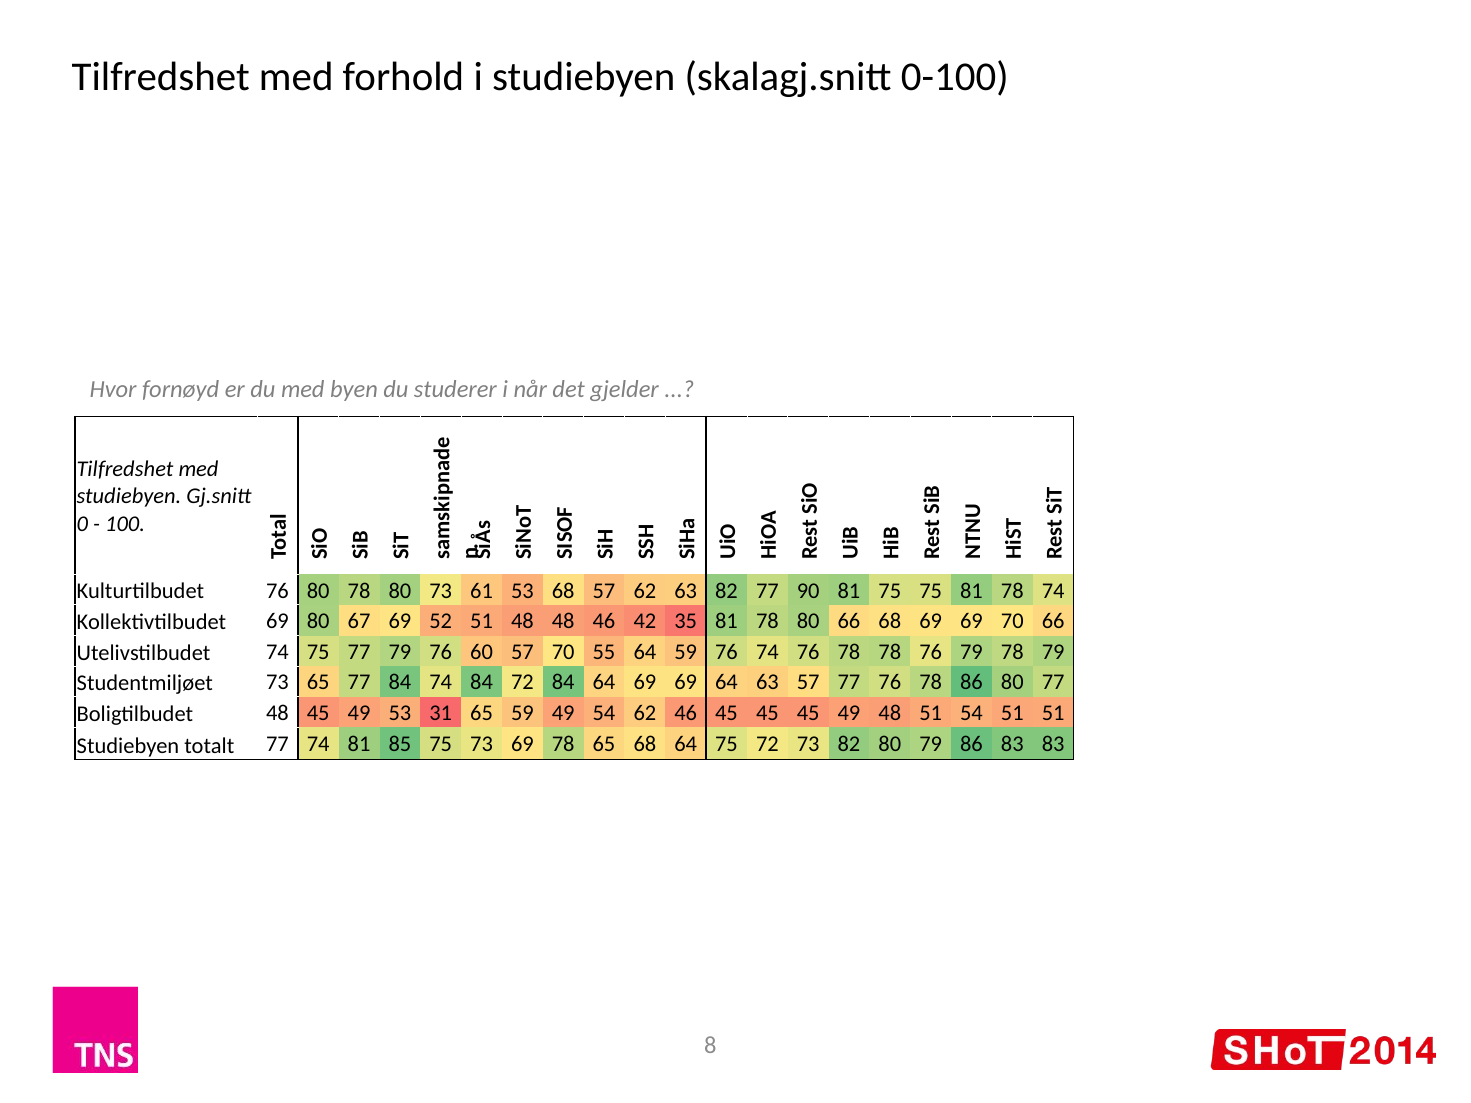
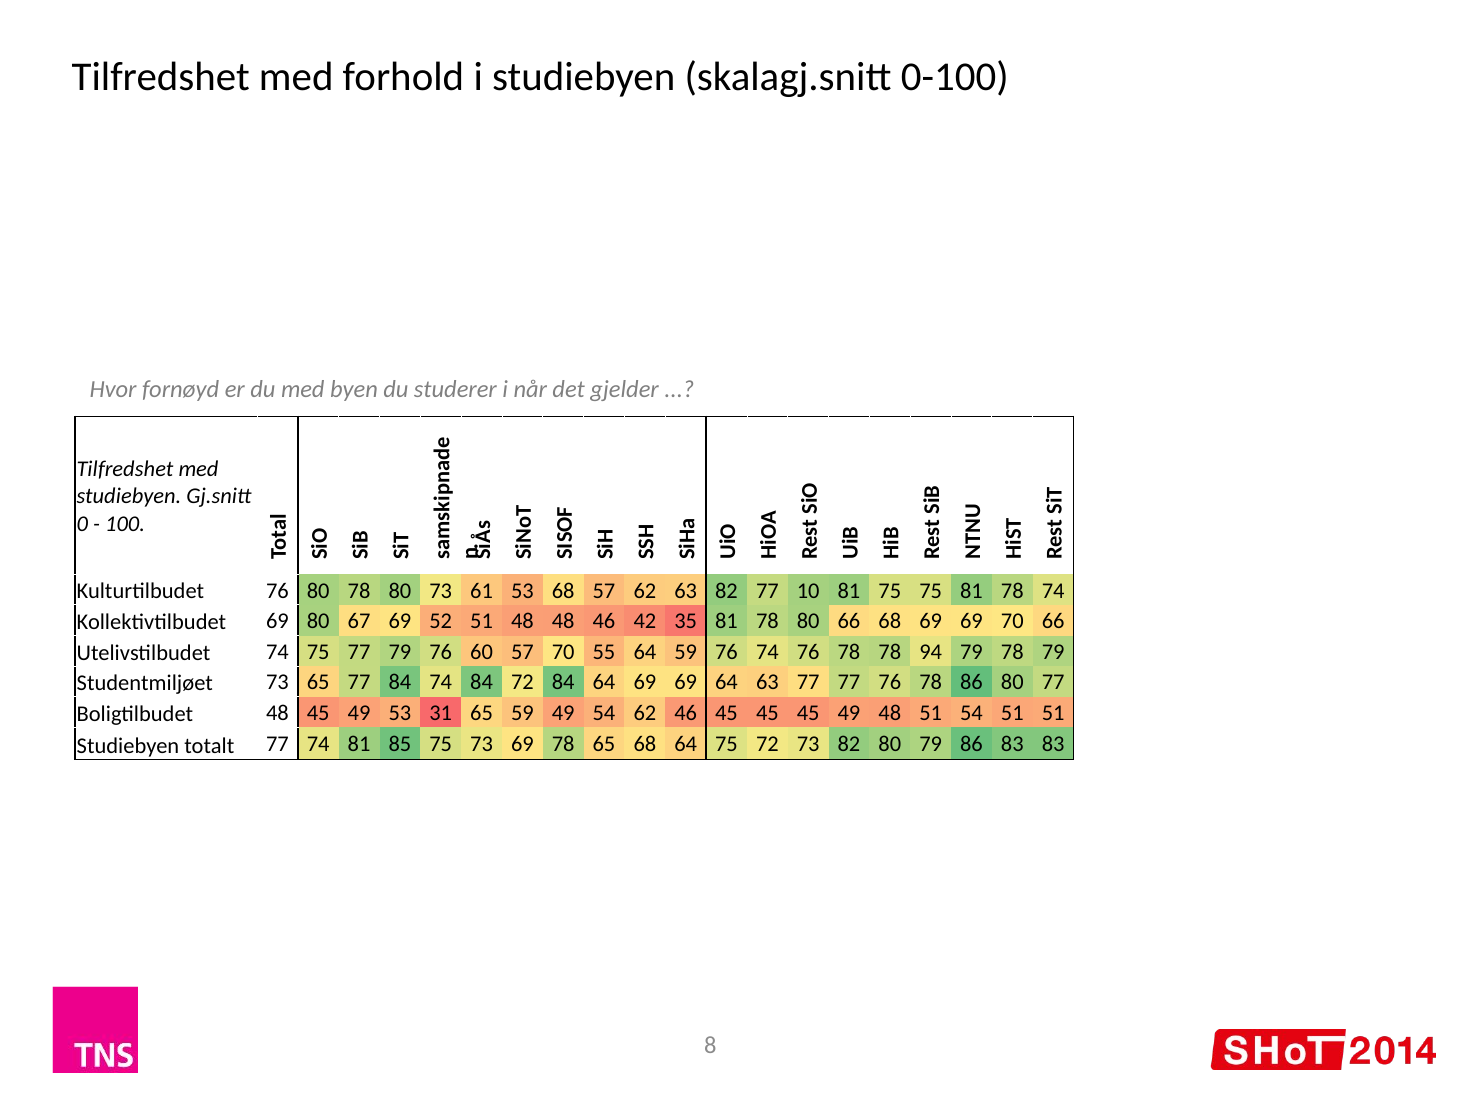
90: 90 -> 10 (808, 591)
78 76: 76 -> 94 (931, 652)
63 57: 57 -> 77 (808, 683)
